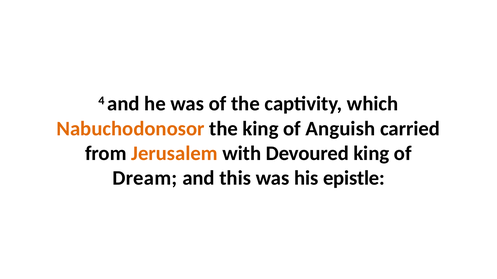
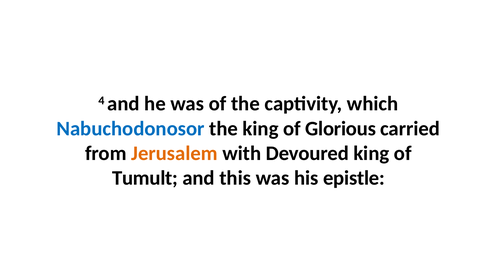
Nabuchodonosor colour: orange -> blue (130, 129)
Anguish: Anguish -> Glorious (341, 129)
Dream: Dream -> Tumult (145, 178)
